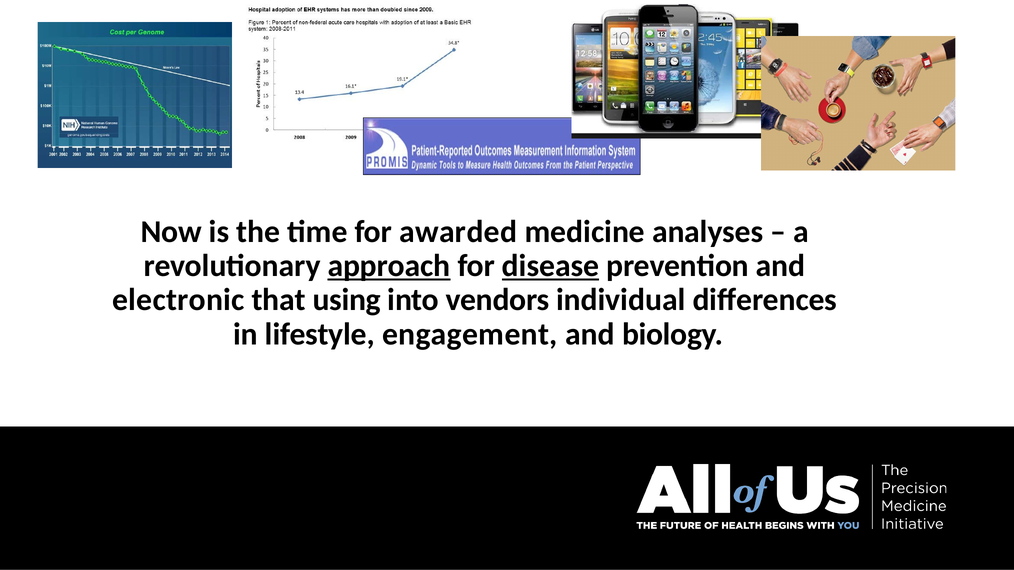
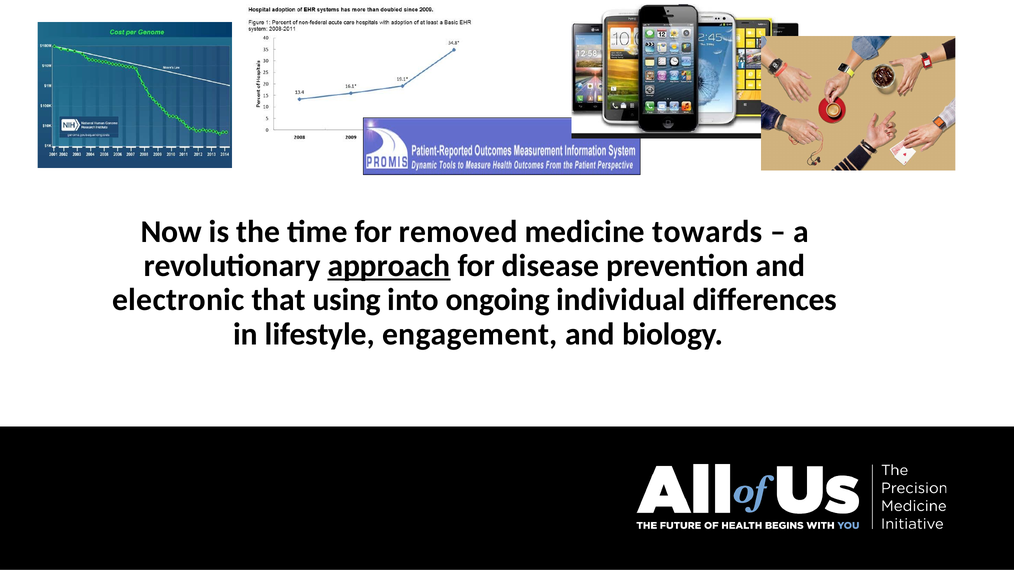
awarded: awarded -> removed (458, 232)
analyses: analyses -> towards (708, 232)
disease underline: present -> none (550, 266)
vendors: vendors -> ongoing (498, 300)
